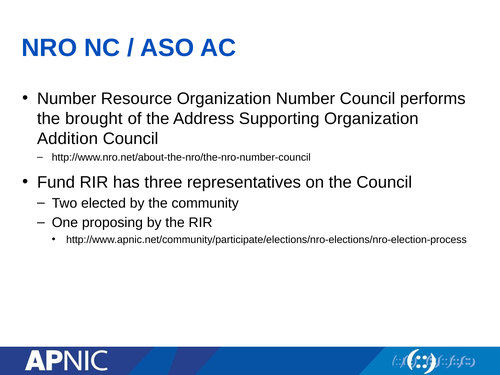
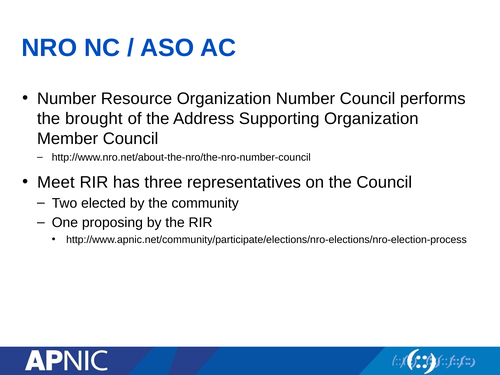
Addition: Addition -> Member (68, 139)
Fund: Fund -> Meet (56, 182)
